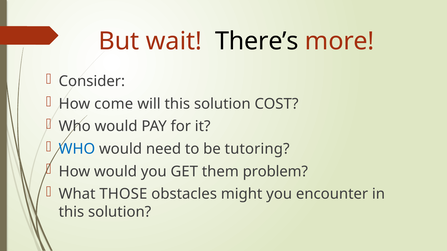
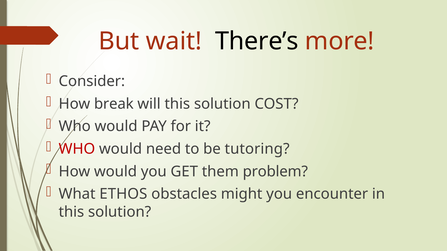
come: come -> break (114, 104)
WHO colour: blue -> red (77, 149)
THOSE: THOSE -> ETHOS (123, 194)
